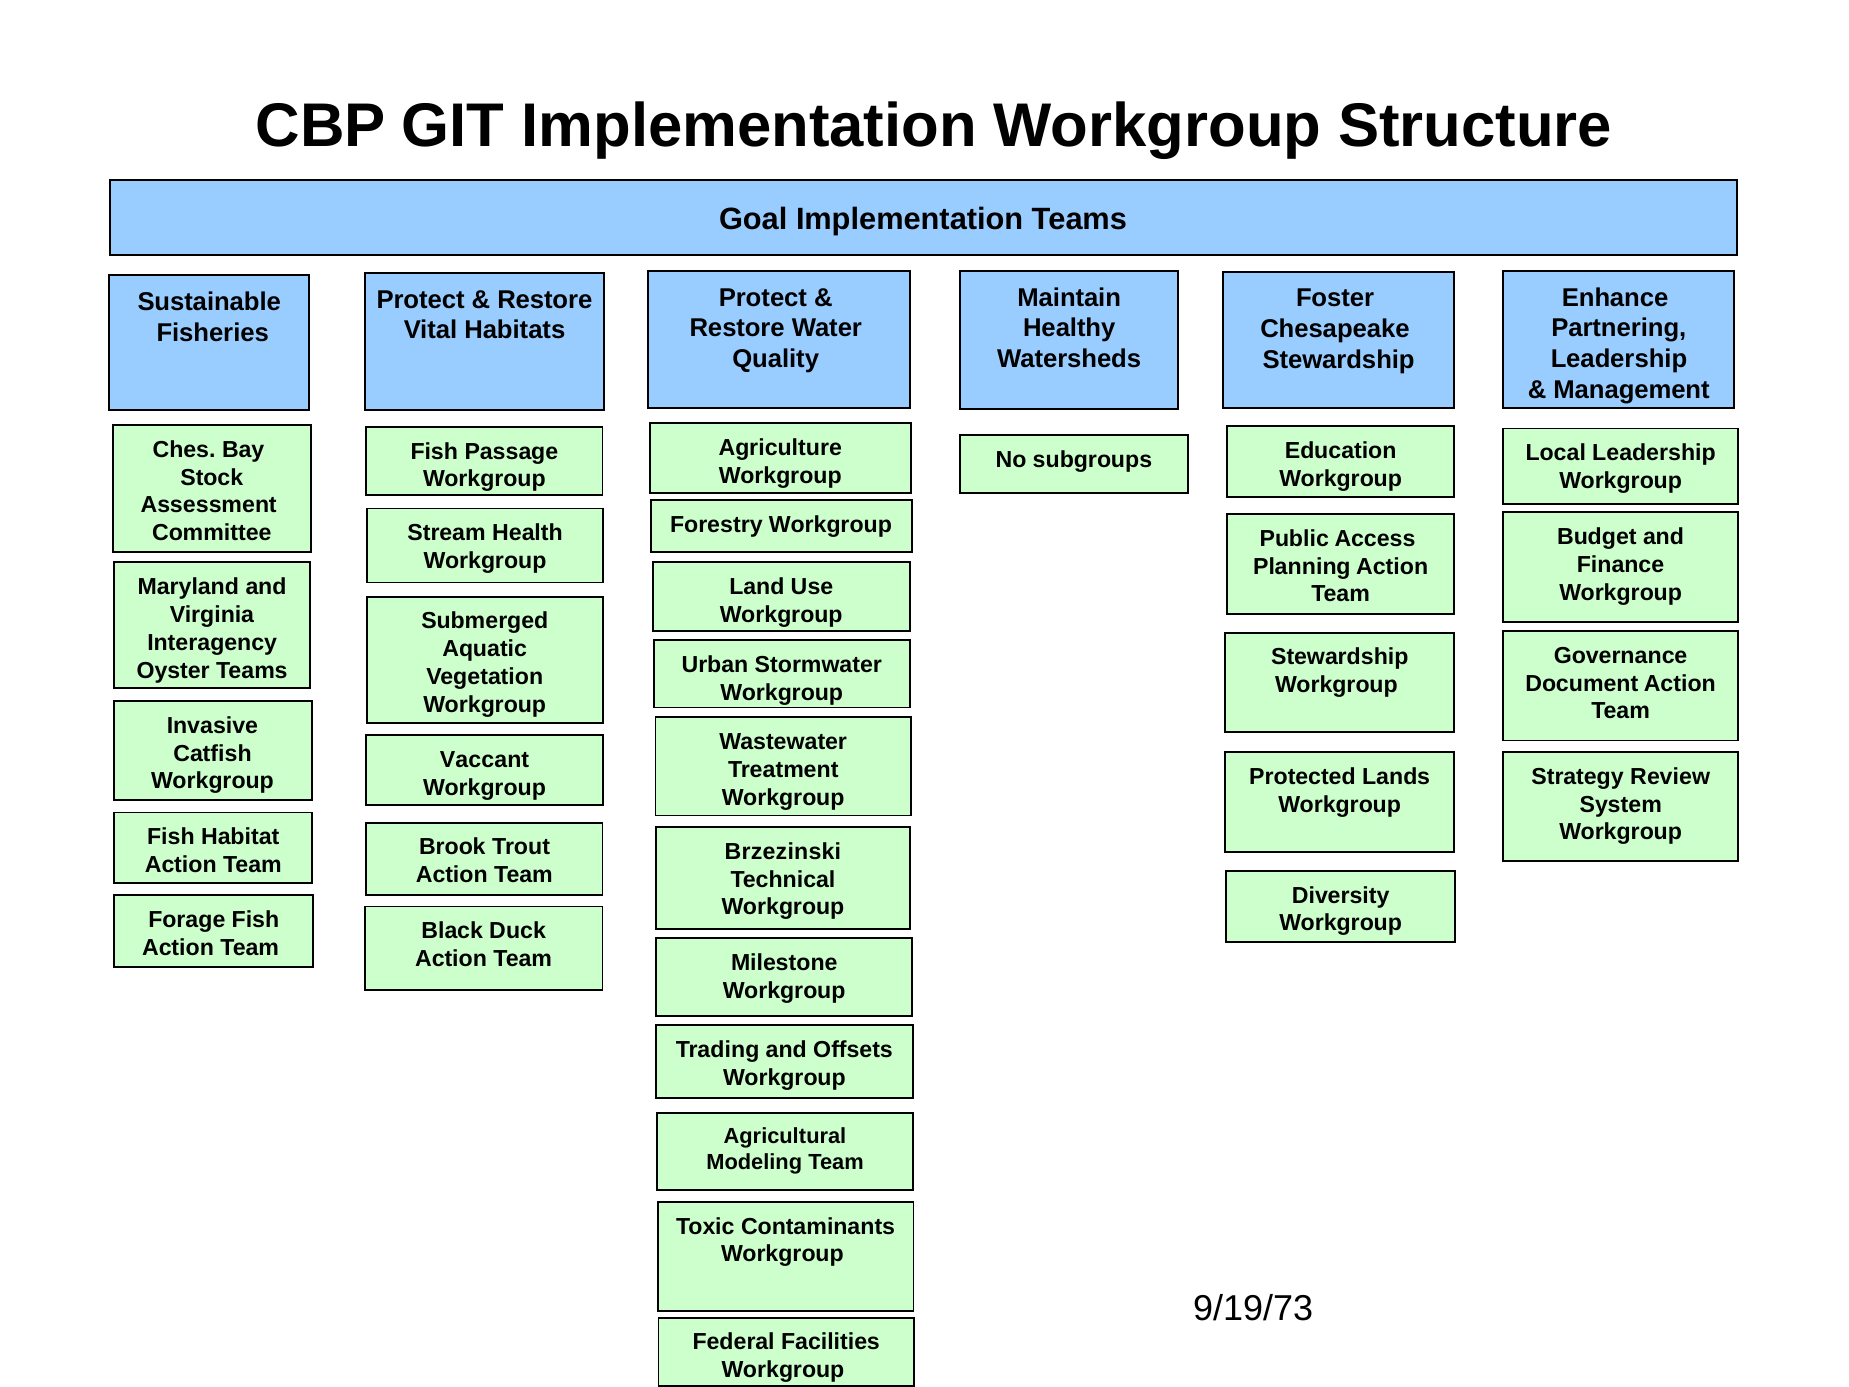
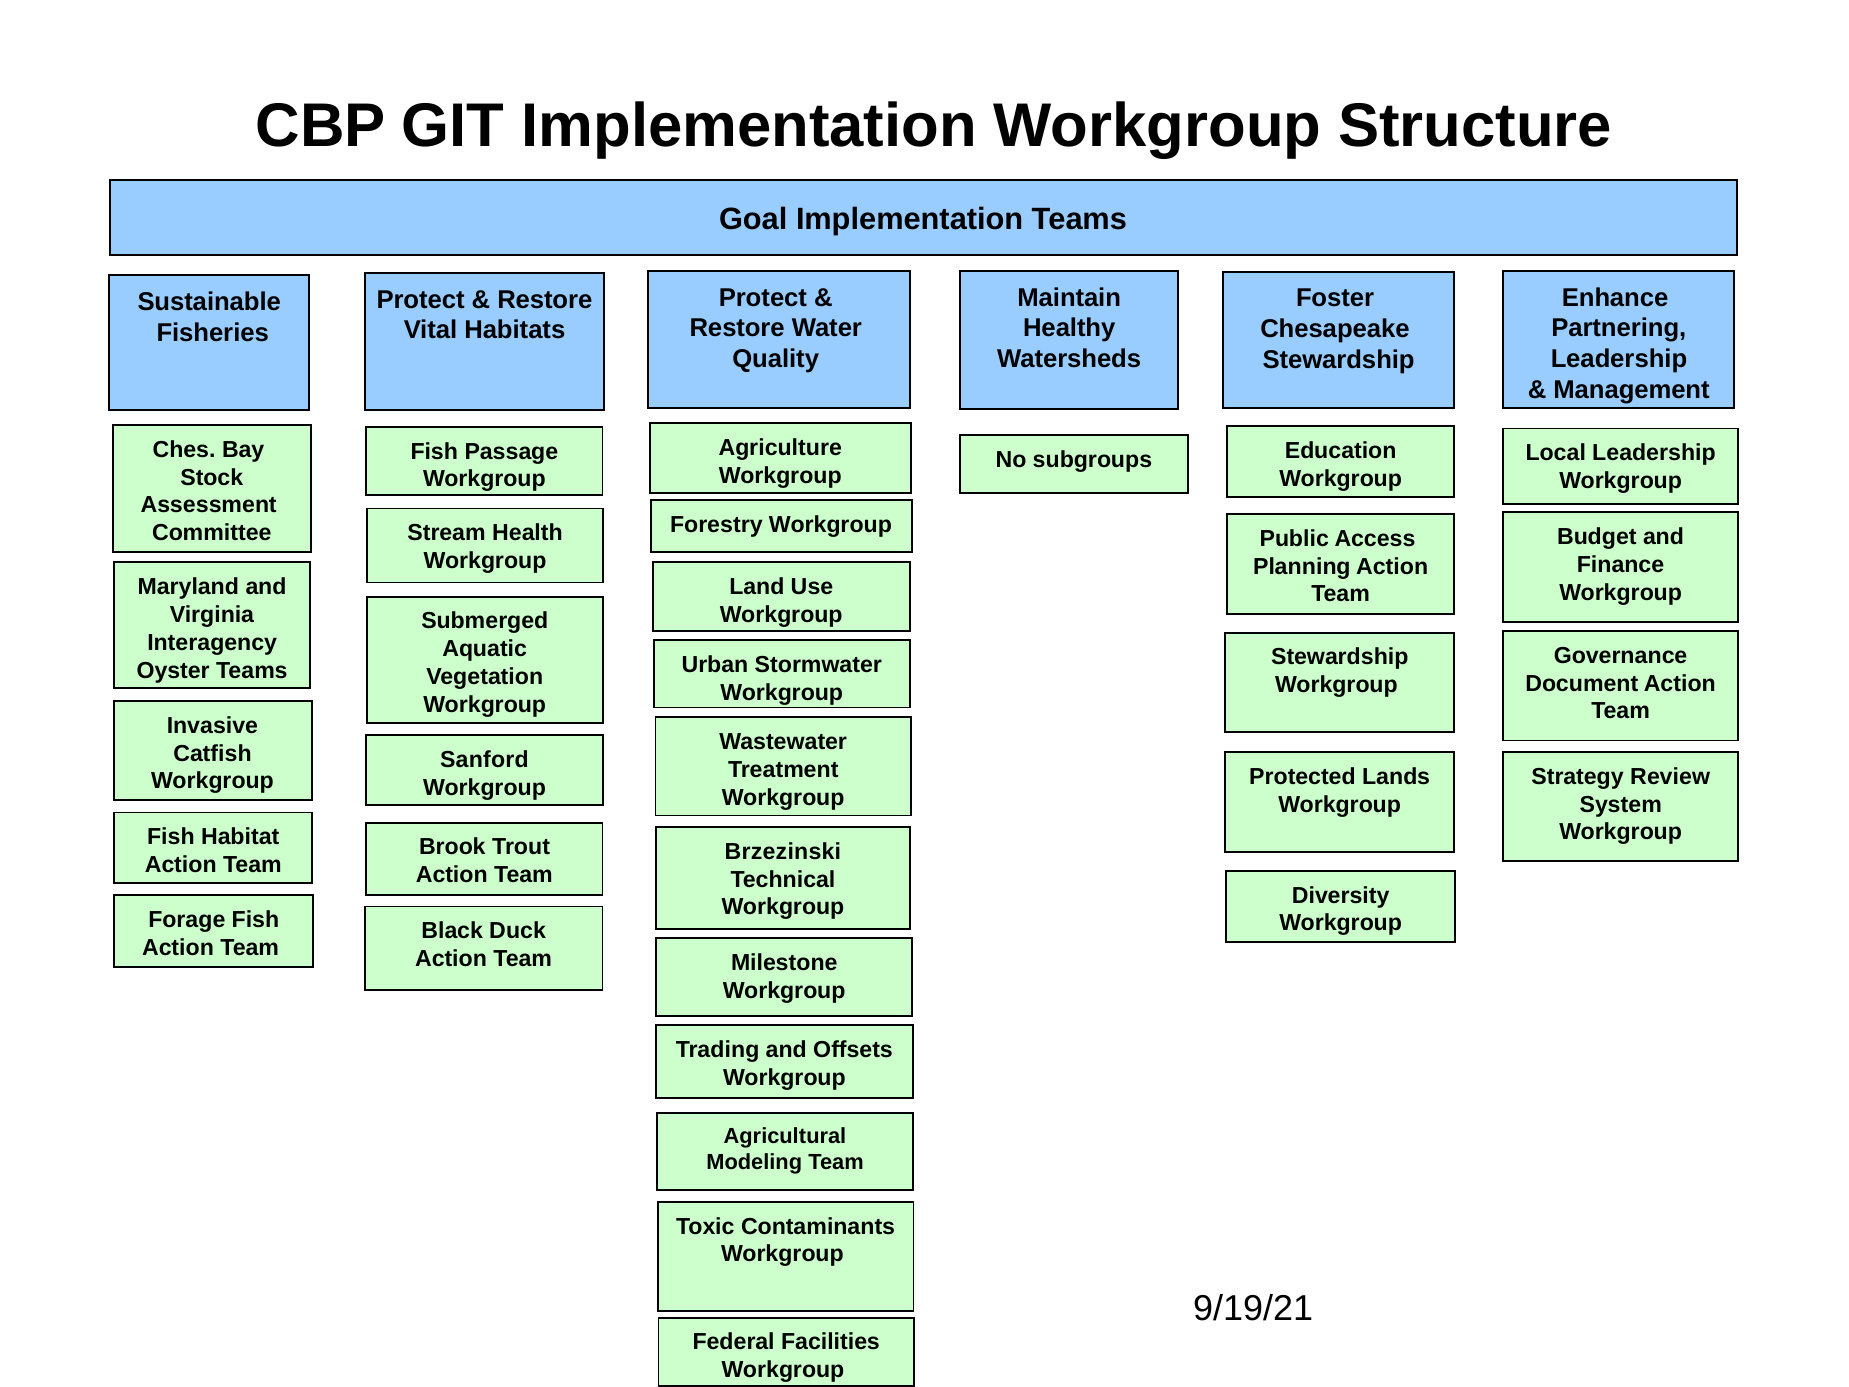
Vaccant: Vaccant -> Sanford (484, 760)
9/19/73: 9/19/73 -> 9/19/21 (1253, 1309)
